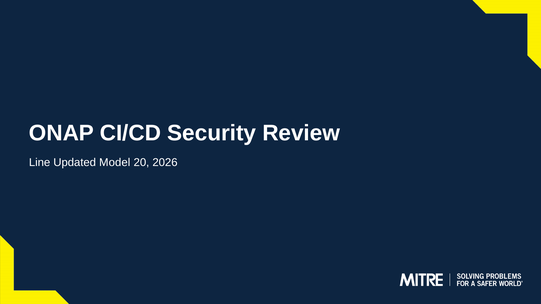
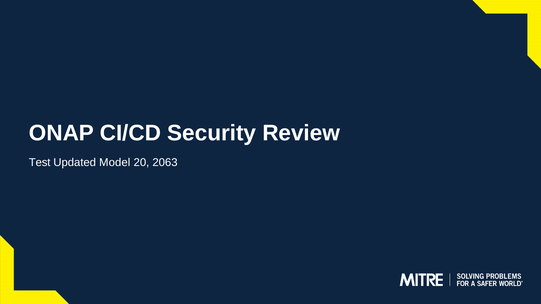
Line: Line -> Test (40, 163)
2026: 2026 -> 2063 (165, 163)
